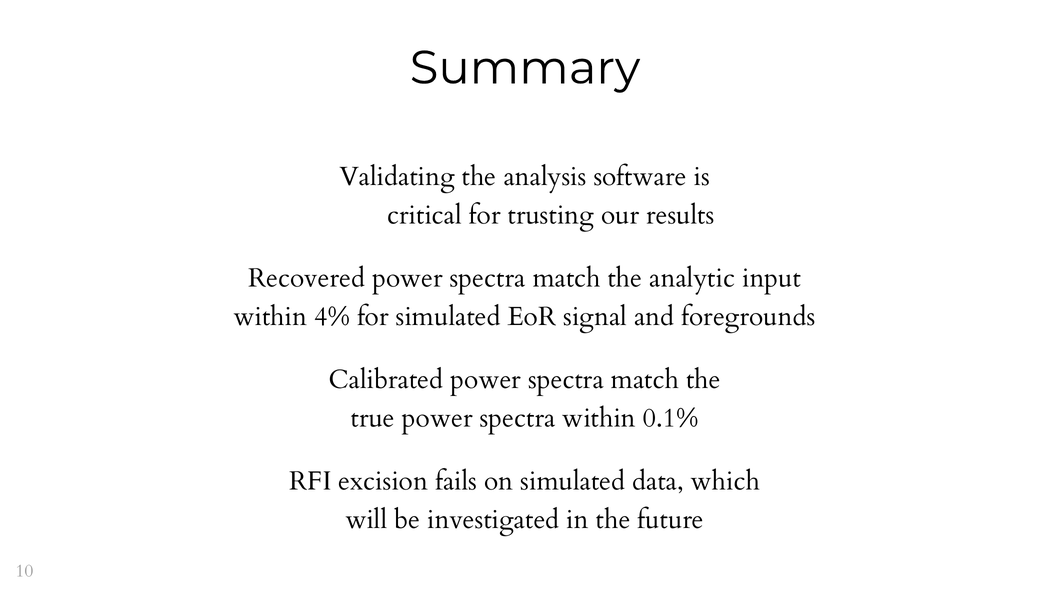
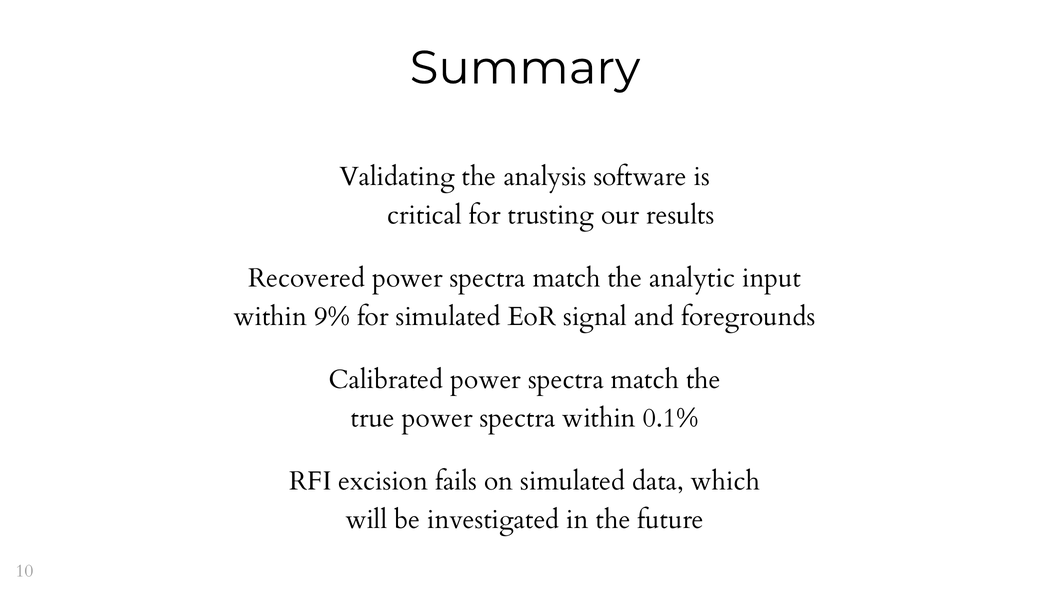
4%: 4% -> 9% (332, 316)
